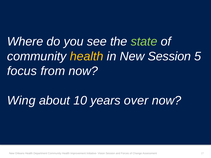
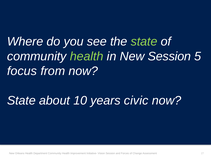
health colour: yellow -> light green (87, 56)
Wing: Wing -> State (21, 101)
over: over -> civic (136, 101)
